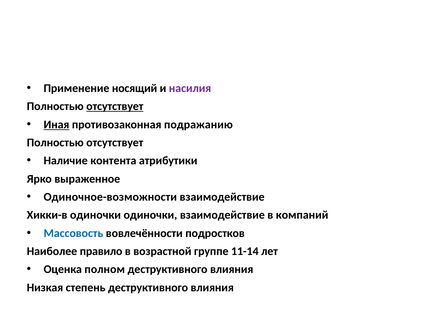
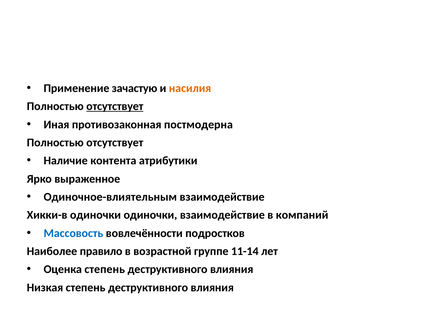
носящий: носящий -> зачастую (135, 88)
насилия colour: purple -> orange (190, 88)
Иная underline: present -> none (56, 125)
подражанию: подражанию -> постмодерна (198, 125)
Одиночное-возможности: Одиночное-возможности -> Одиночное-влиятельным (110, 197)
Оценка полном: полном -> степень (105, 270)
